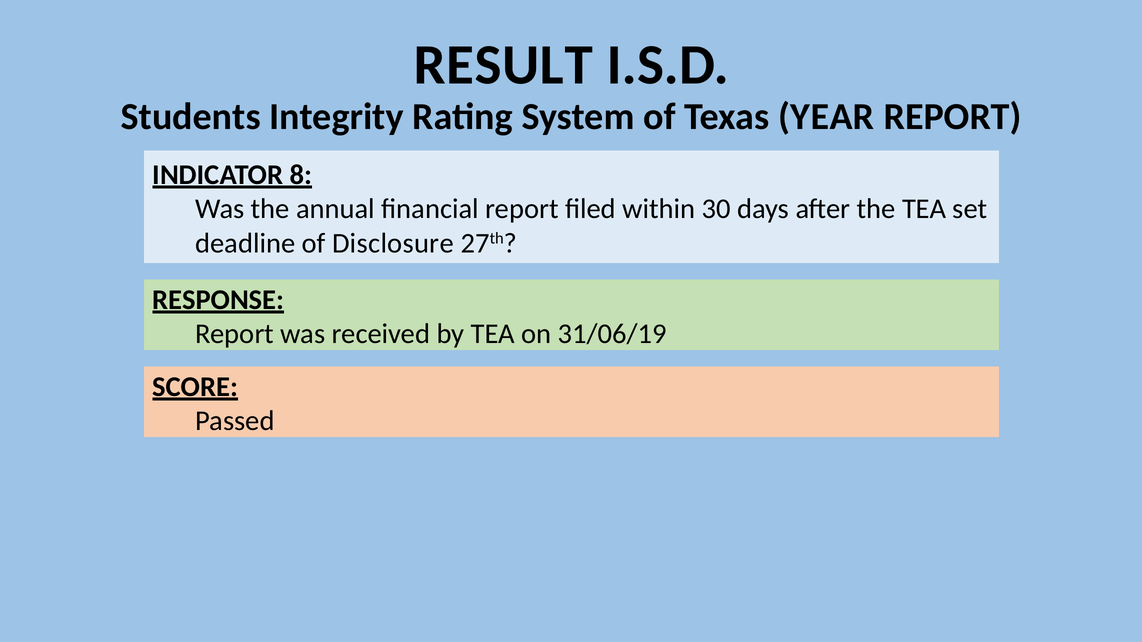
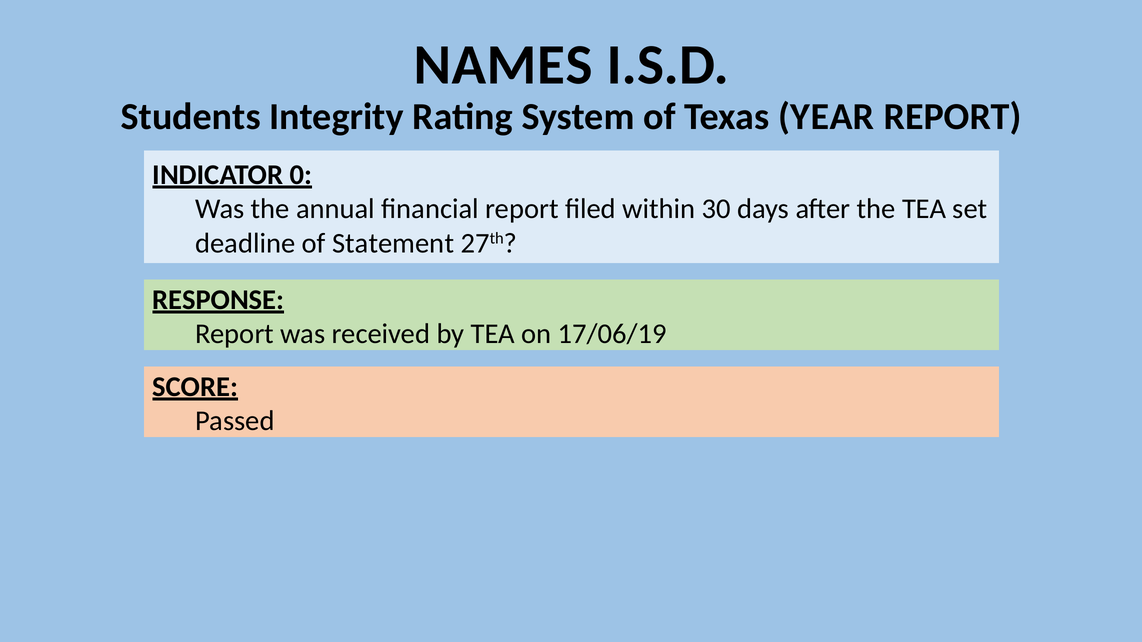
RESULT: RESULT -> NAMES (503, 65)
8: 8 -> 0 (301, 175)
Disclosure: Disclosure -> Statement (393, 243)
31/06/19: 31/06/19 -> 17/06/19 (612, 334)
